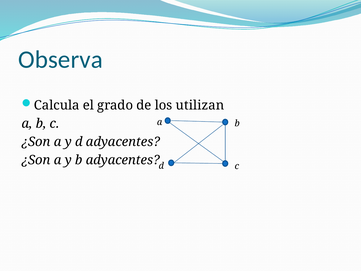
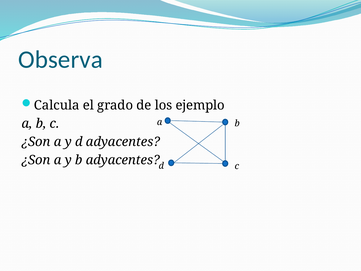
utilizan: utilizan -> ejemplo (200, 105)
